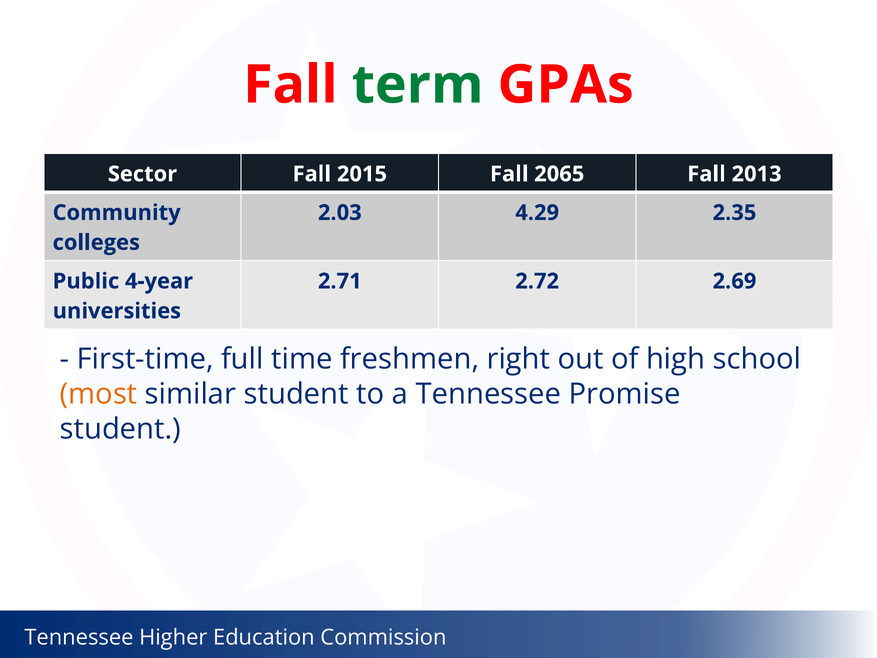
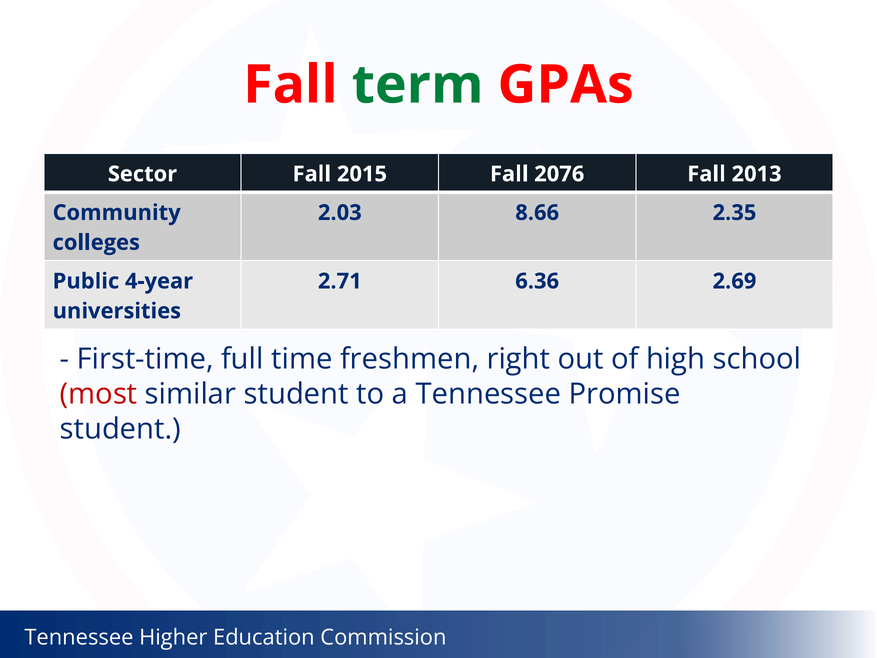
2065: 2065 -> 2076 (559, 174)
4.29: 4.29 -> 8.66 (537, 213)
2.72: 2.72 -> 6.36 (537, 281)
most colour: orange -> red (99, 394)
